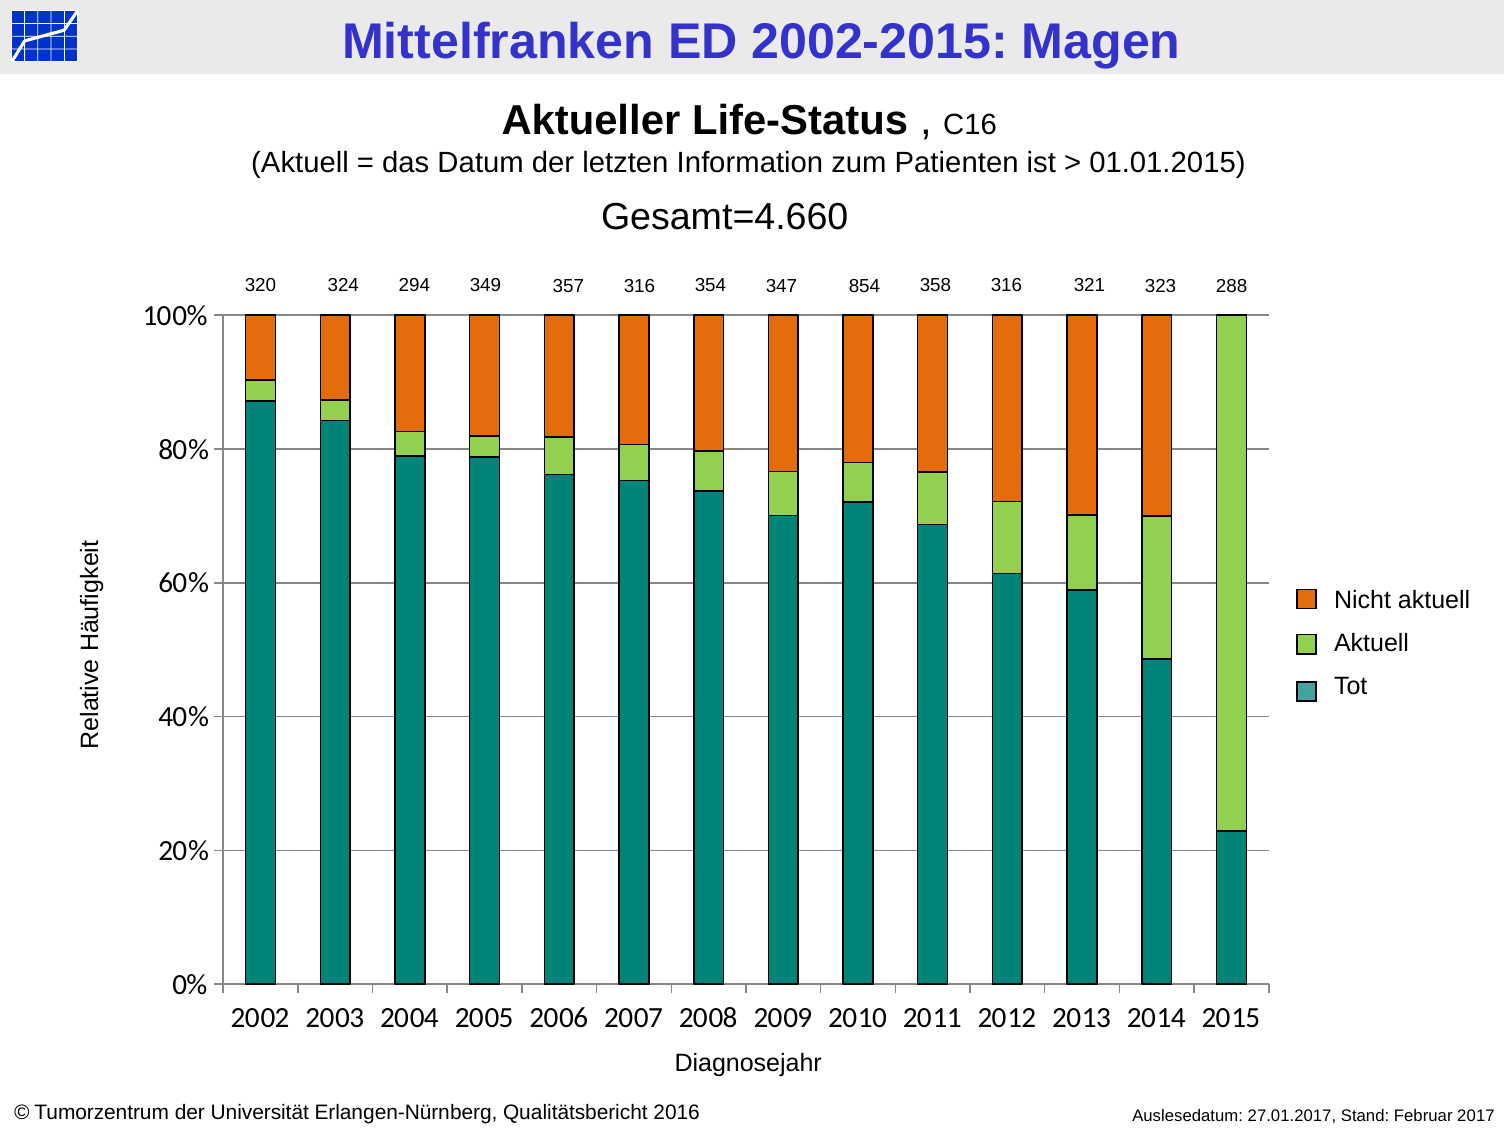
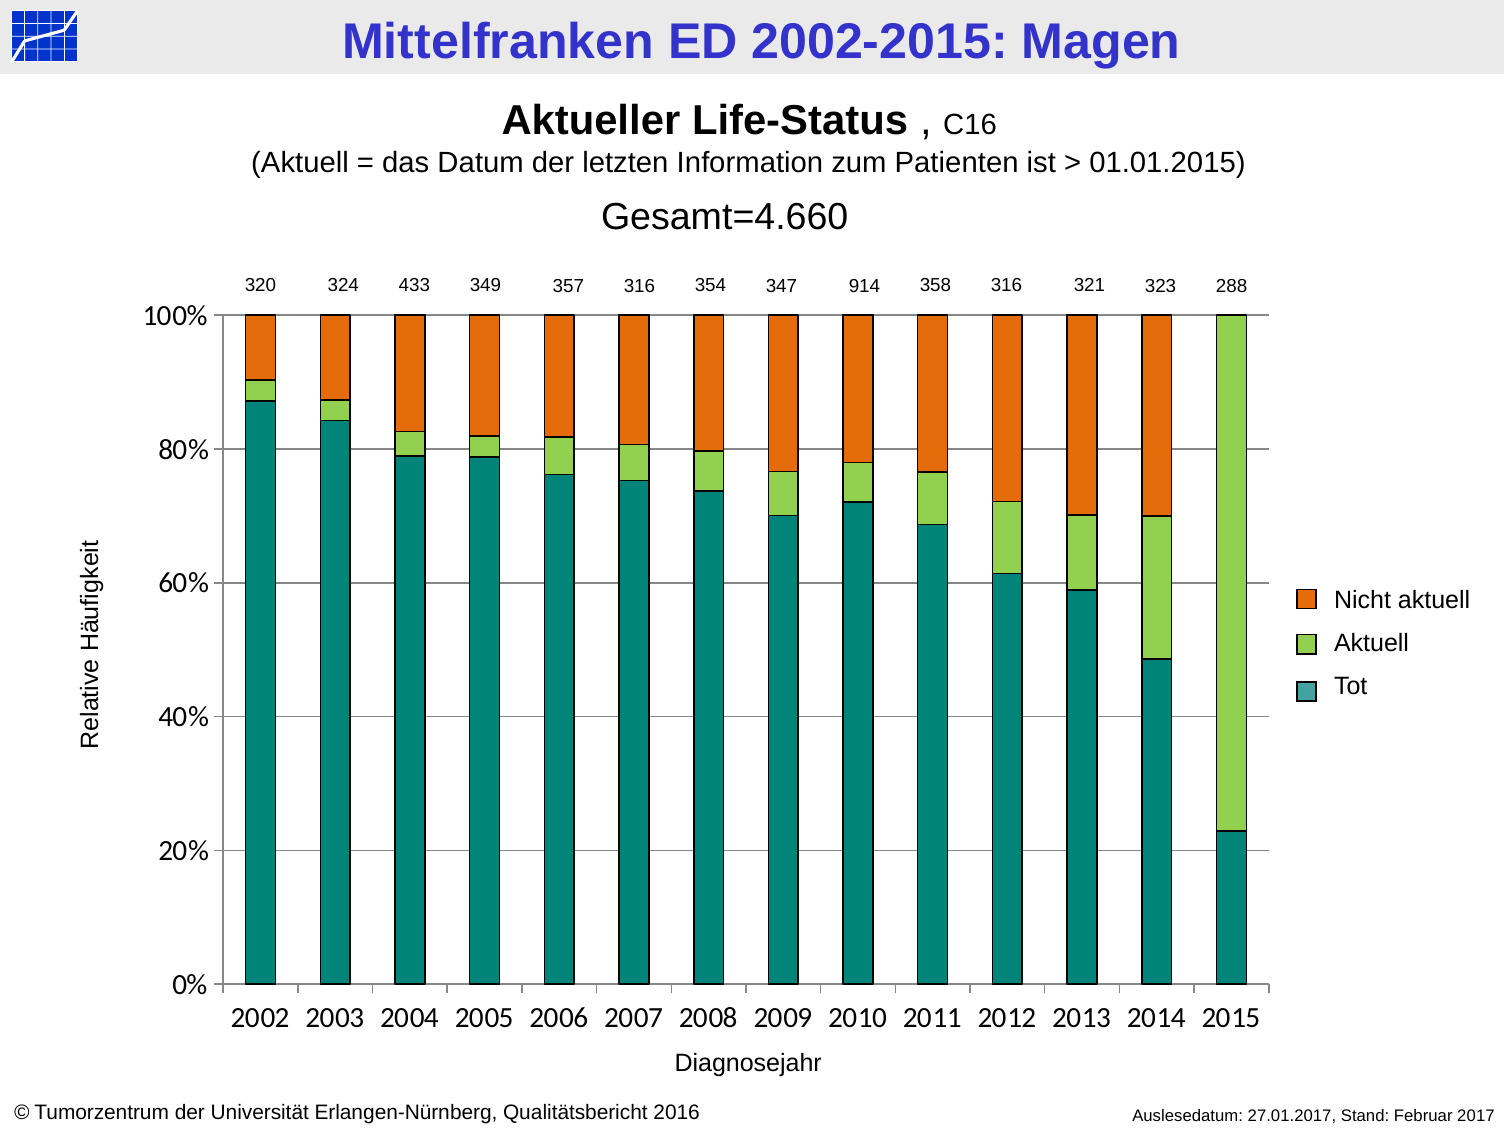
294: 294 -> 433 (414, 286)
854: 854 -> 914 (864, 286)
